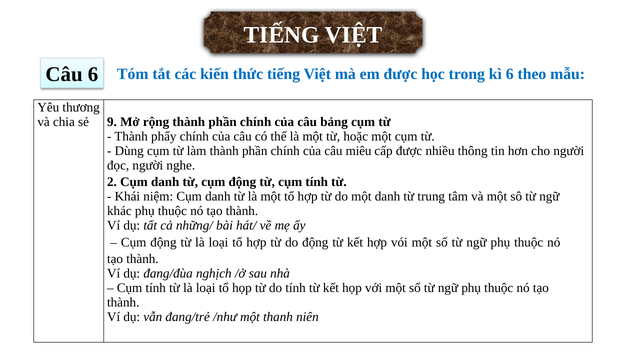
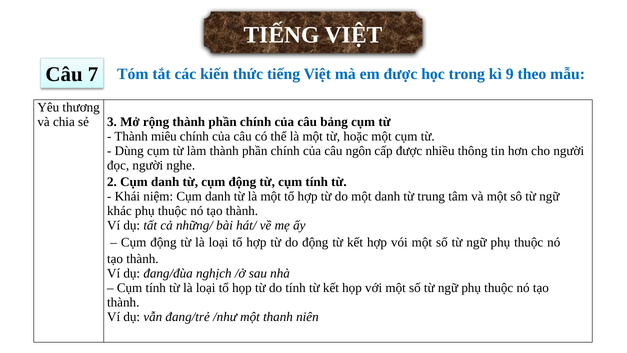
Câu 6: 6 -> 7 (93, 74)
kì 6: 6 -> 9 (510, 74)
9: 9 -> 3 (112, 122)
phẩy: phẩy -> miêu (164, 136)
miêu: miêu -> ngôn (359, 151)
